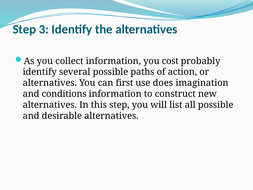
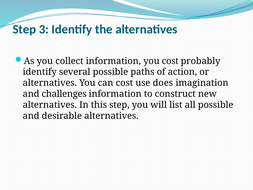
can first: first -> cost (124, 83)
conditions: conditions -> challenges (64, 94)
